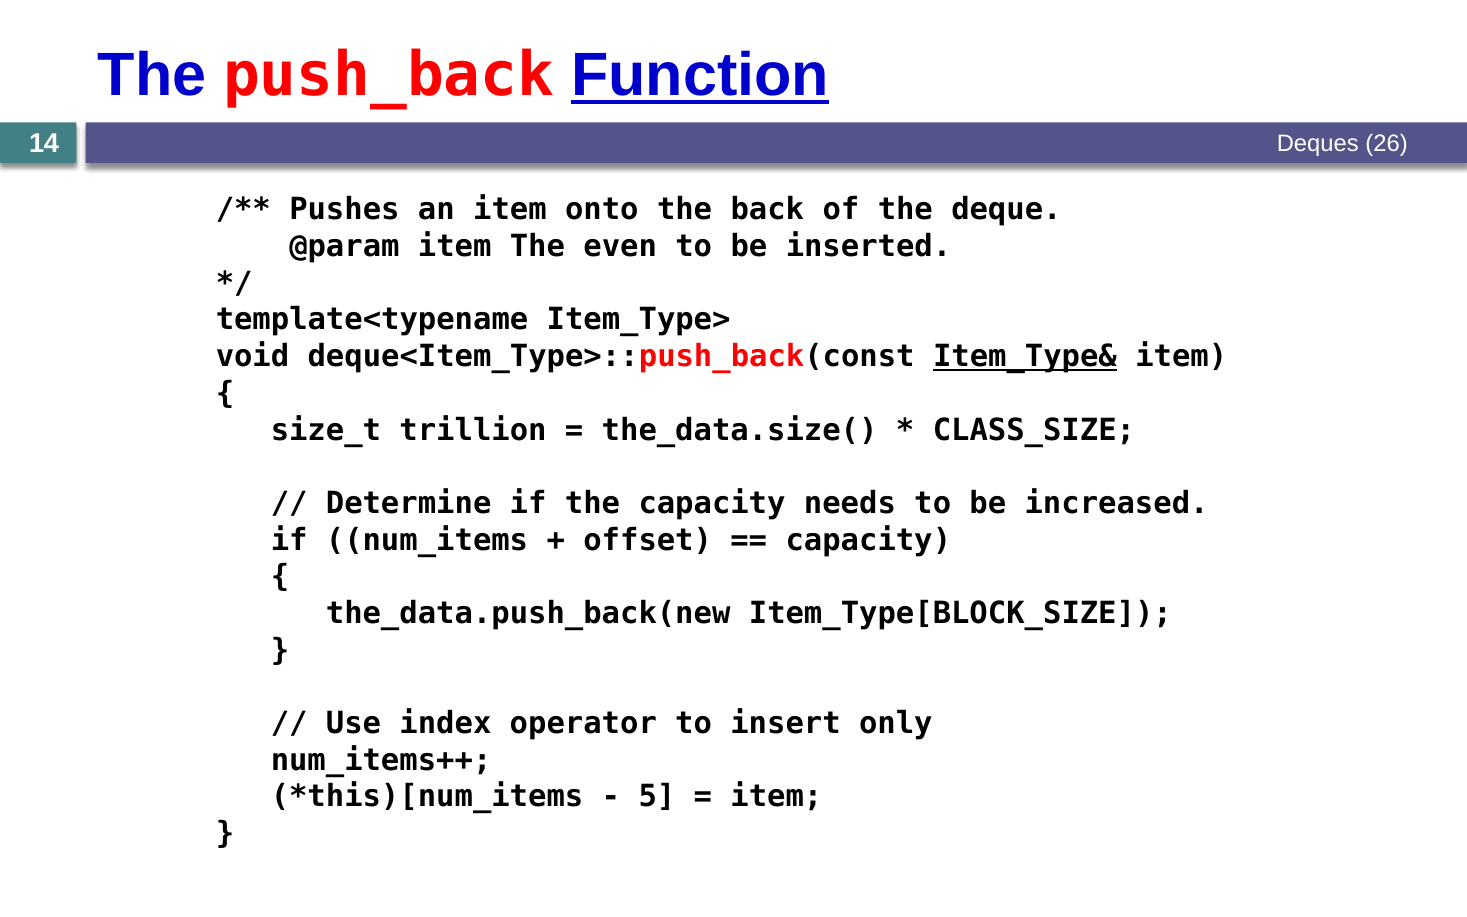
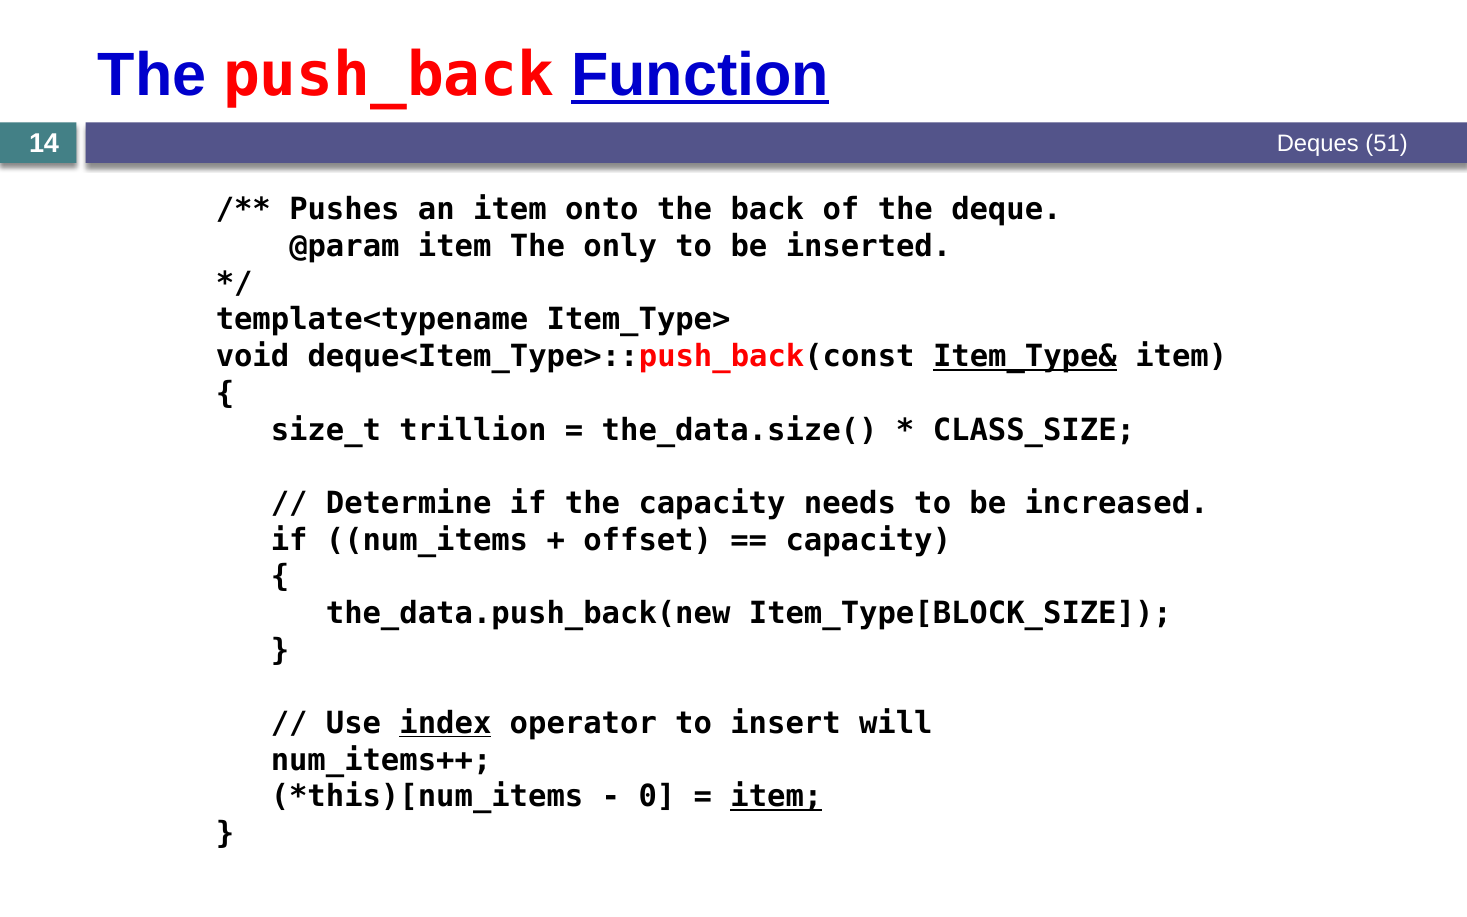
26: 26 -> 51 (1387, 144)
even: even -> only (620, 246)
index underline: none -> present (445, 723)
only: only -> will (896, 723)
5: 5 -> 0 (657, 797)
item underline: none -> present (776, 797)
